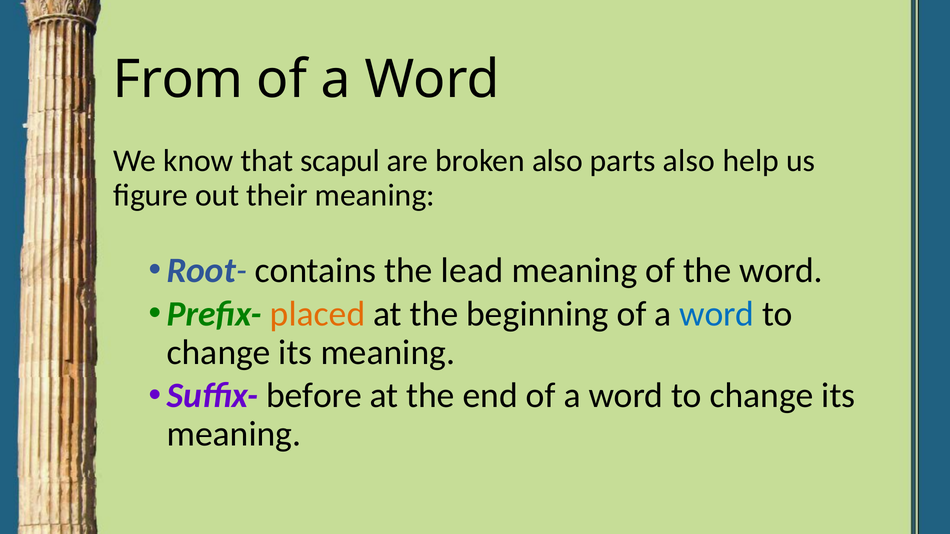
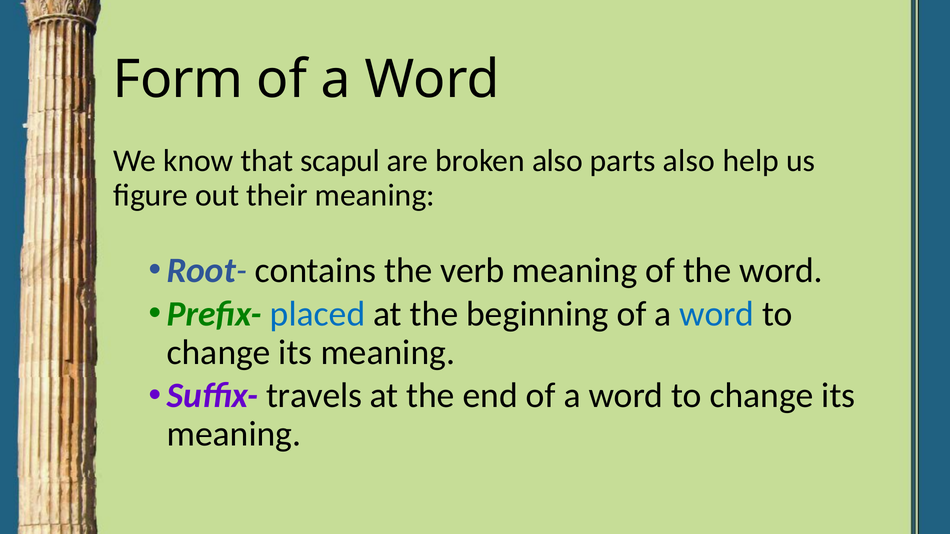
From: From -> Form (178, 80)
lead: lead -> verb (472, 271)
placed colour: orange -> blue (318, 314)
before: before -> travels (314, 396)
